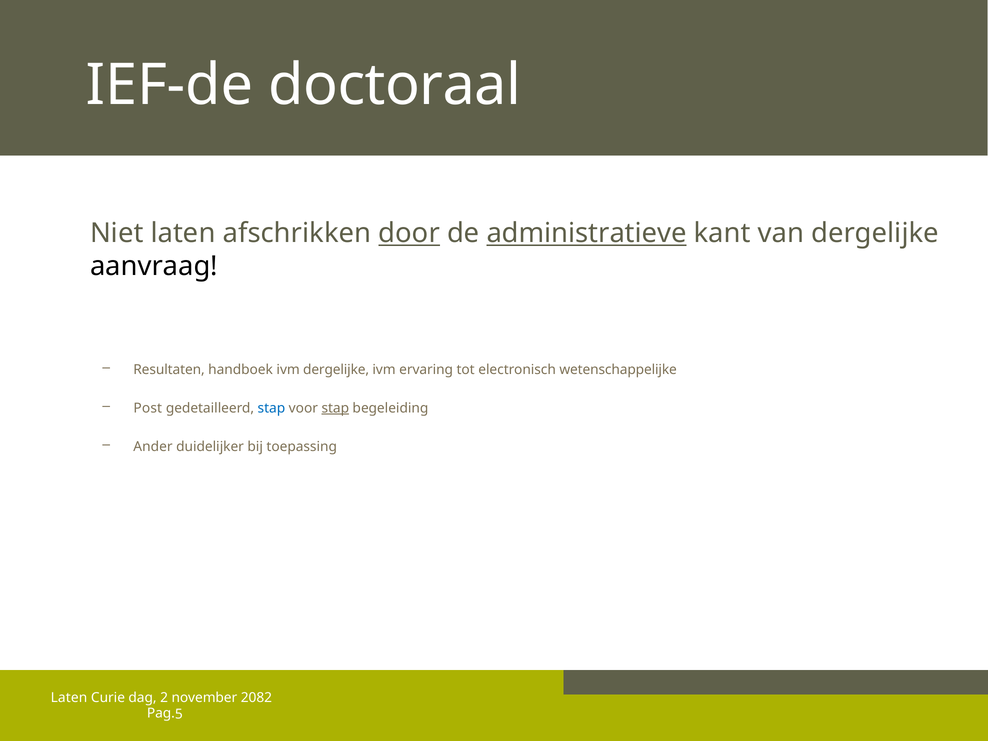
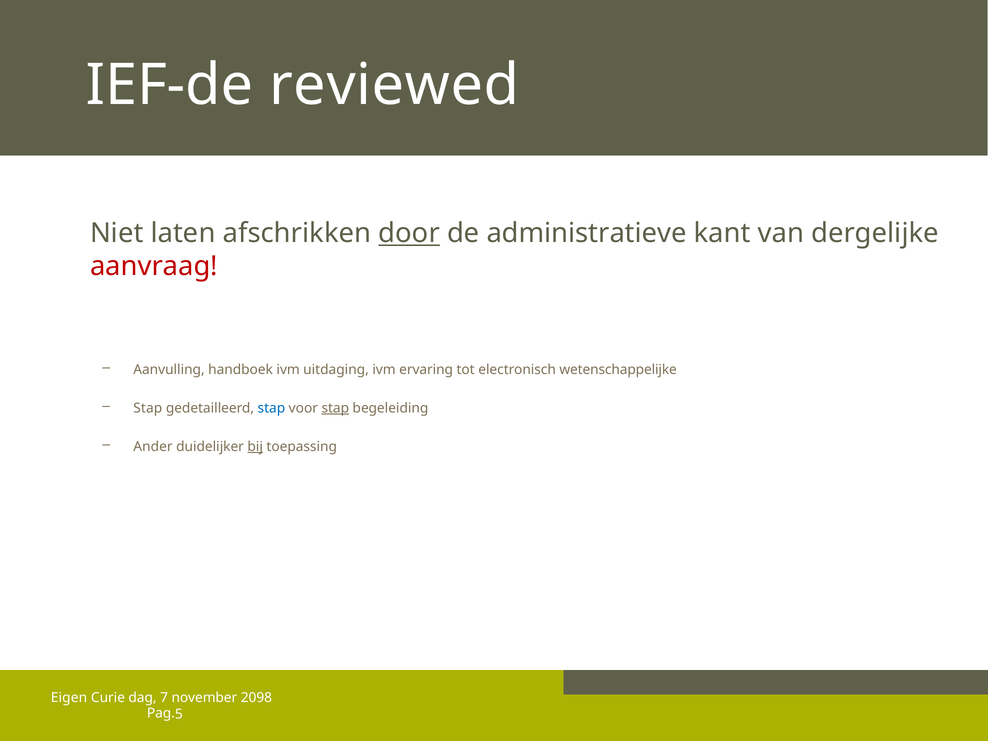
doctoraal: doctoraal -> reviewed (394, 85)
administratieve underline: present -> none (587, 233)
aanvraag colour: black -> red (154, 266)
Resultaten: Resultaten -> Aanvulling (169, 370)
ivm dergelijke: dergelijke -> uitdaging (336, 370)
Post: Post -> Stap (148, 408)
bij underline: none -> present (255, 447)
Laten: Laten -> Eigen (69, 698)
2: 2 -> 7 (164, 698)
2082: 2082 -> 2098 (256, 698)
